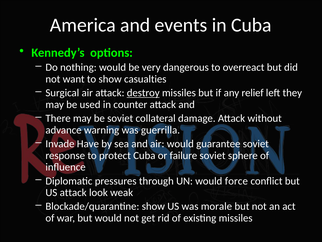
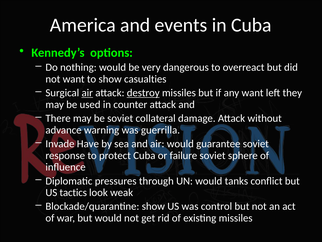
air underline: none -> present (87, 93)
any relief: relief -> want (253, 93)
force: force -> tanks (236, 181)
US attack: attack -> tactics (73, 192)
morale: morale -> control (216, 206)
